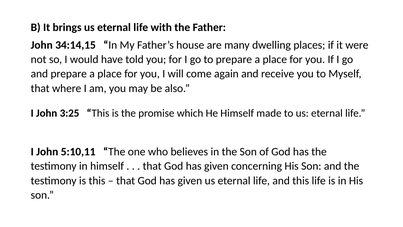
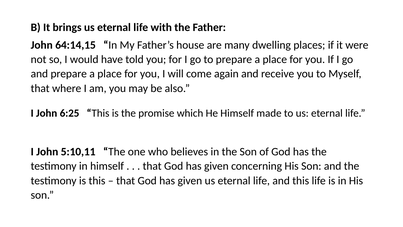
34:14,15: 34:14,15 -> 64:14,15 (76, 45)
3:25: 3:25 -> 6:25 (70, 113)
